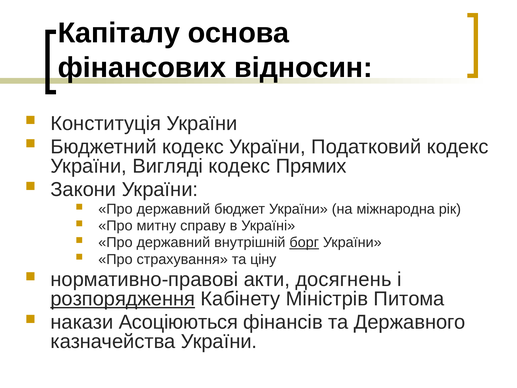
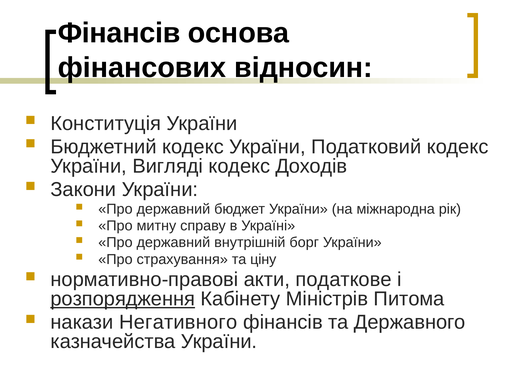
Капіталу: Капіталу -> Фінансів (119, 33)
Прямих: Прямих -> Доходів (311, 166)
борг underline: present -> none (304, 242)
досягнень: досягнень -> податкове (344, 279)
Асоціюються: Асоціюються -> Негативного (178, 322)
